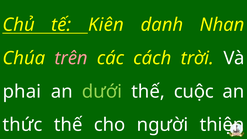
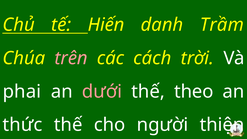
Kiên: Kiên -> Hiến (106, 25)
Nhan: Nhan -> Trầm (222, 25)
dưới colour: light green -> pink (102, 91)
cuộc: cuộc -> theo (194, 91)
